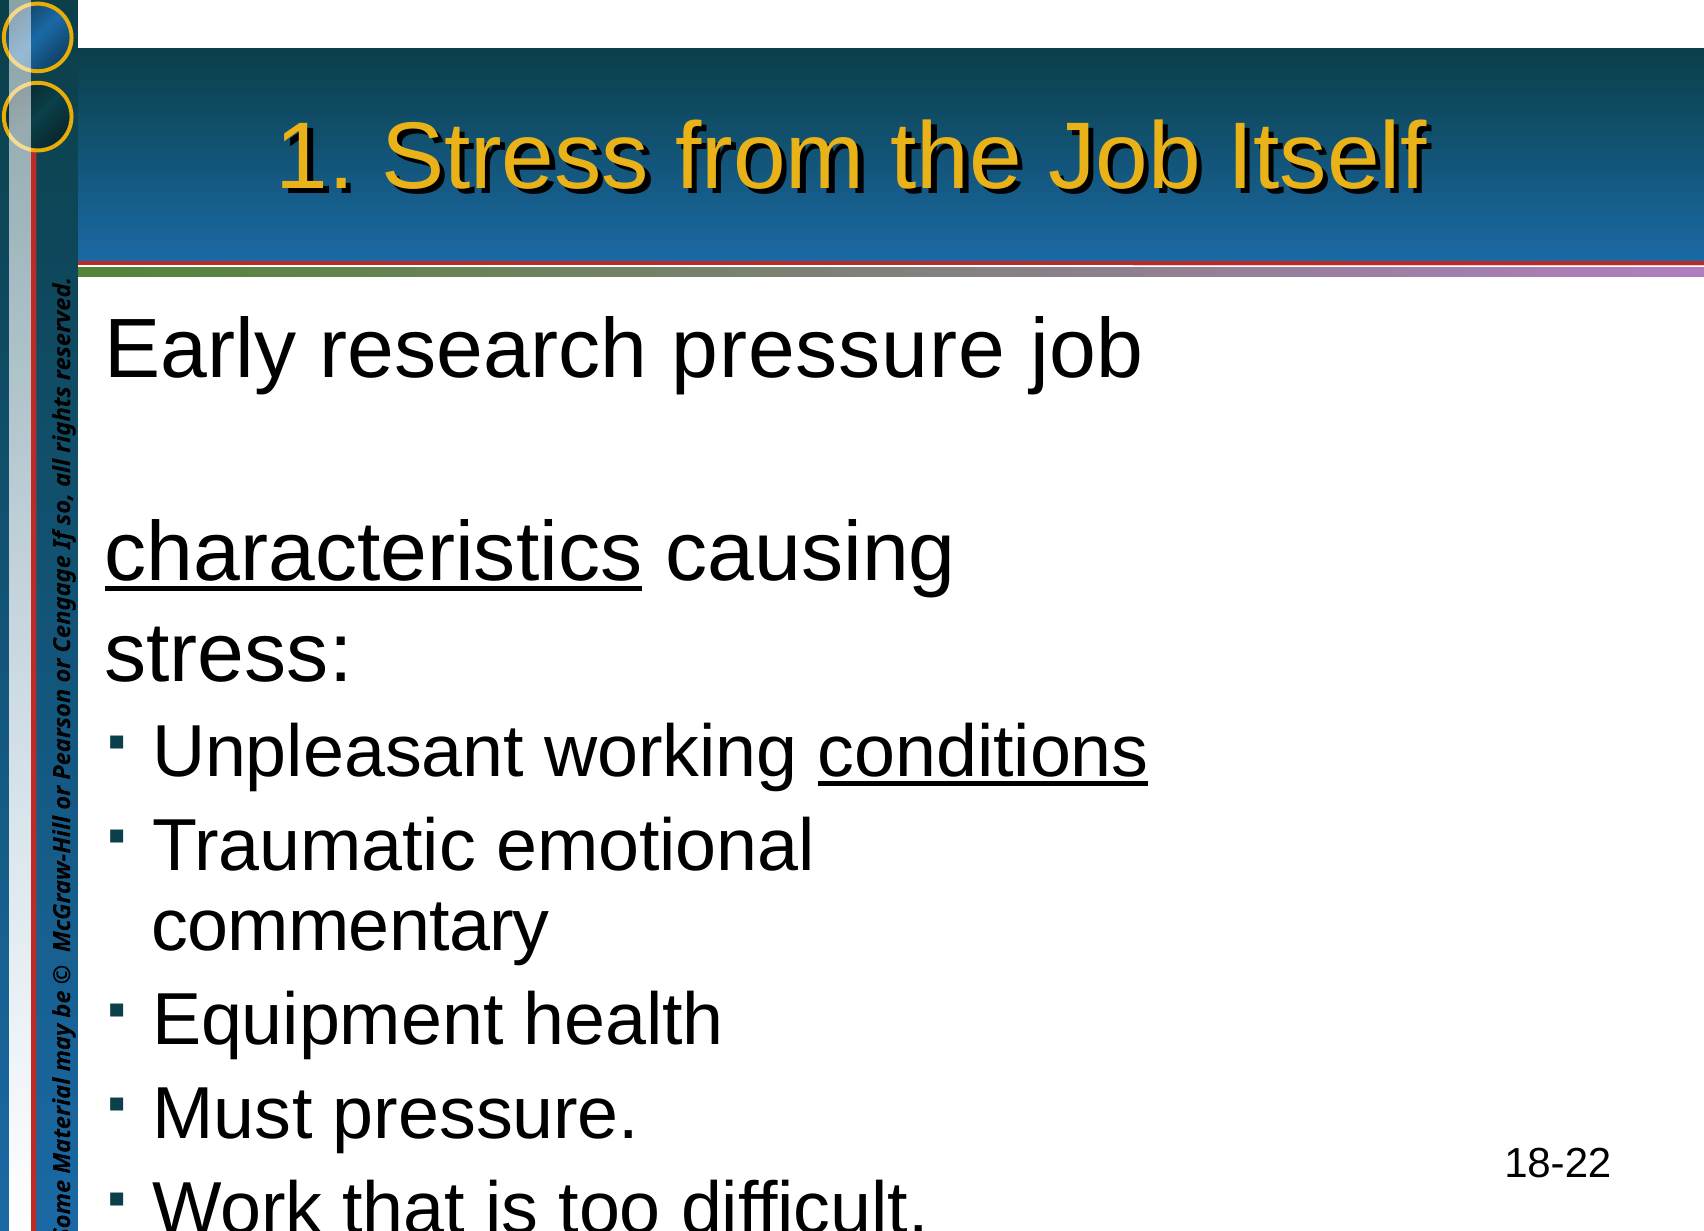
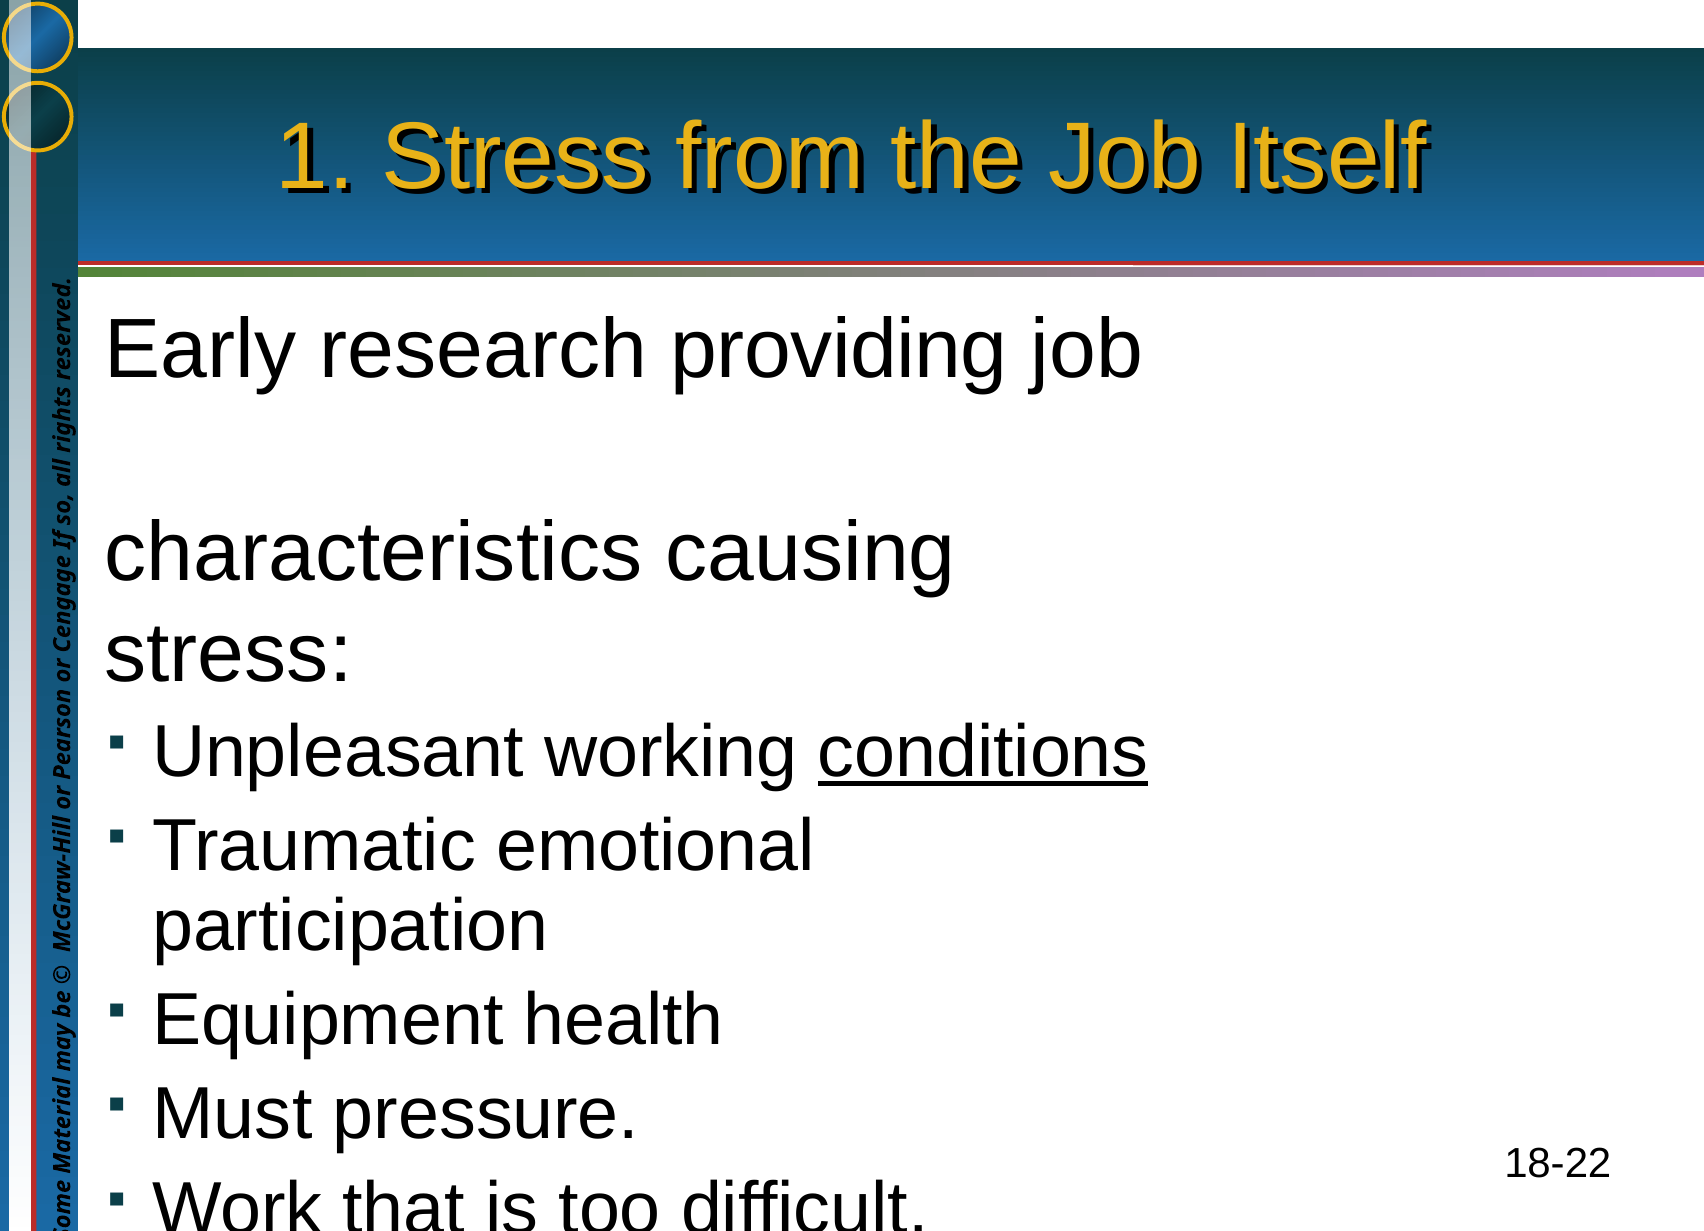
research pressure: pressure -> providing (839, 350)
characteristics underline: present -> none (373, 552)
commentary: commentary -> participation (350, 926)
